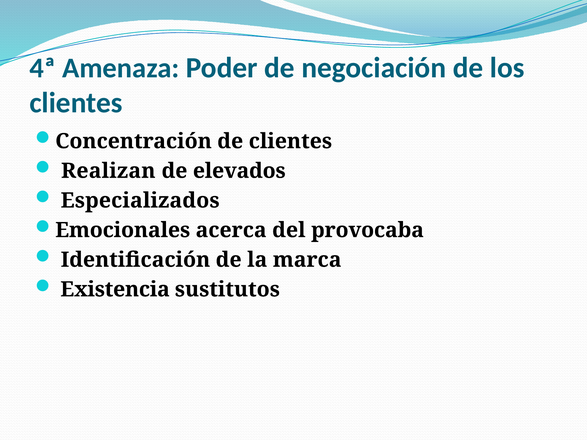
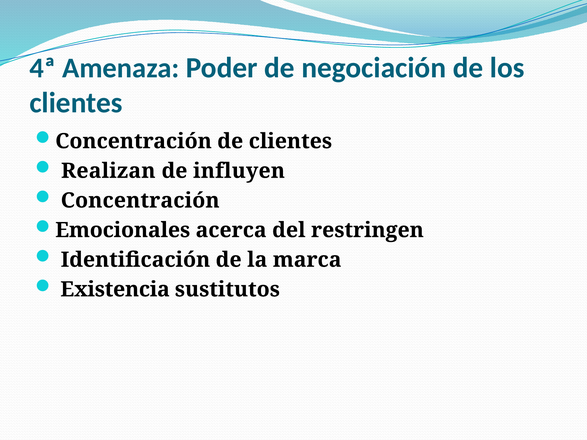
elevados: elevados -> influyen (239, 171)
Especializados: Especializados -> Concentración (140, 201)
provocaba: provocaba -> restringen (367, 230)
